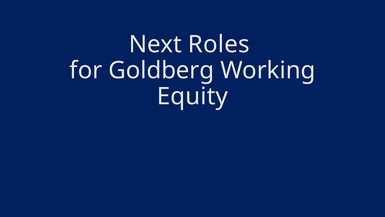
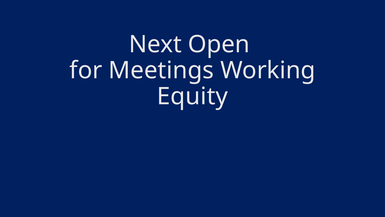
Roles: Roles -> Open (219, 44)
Goldberg: Goldberg -> Meetings (161, 70)
